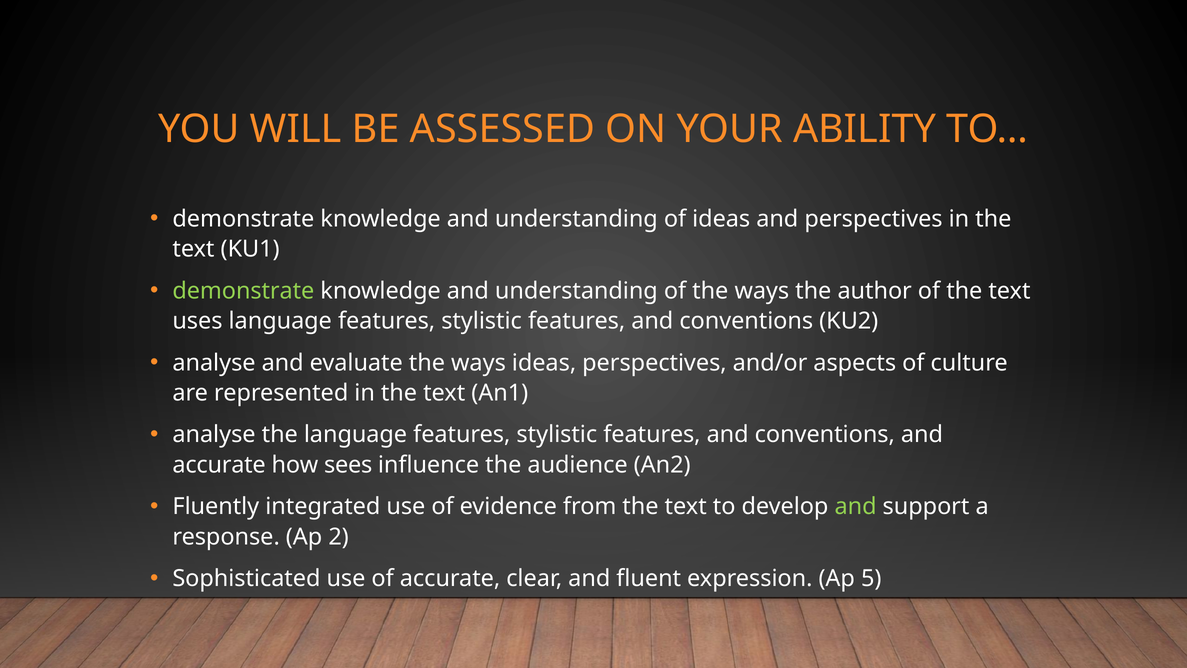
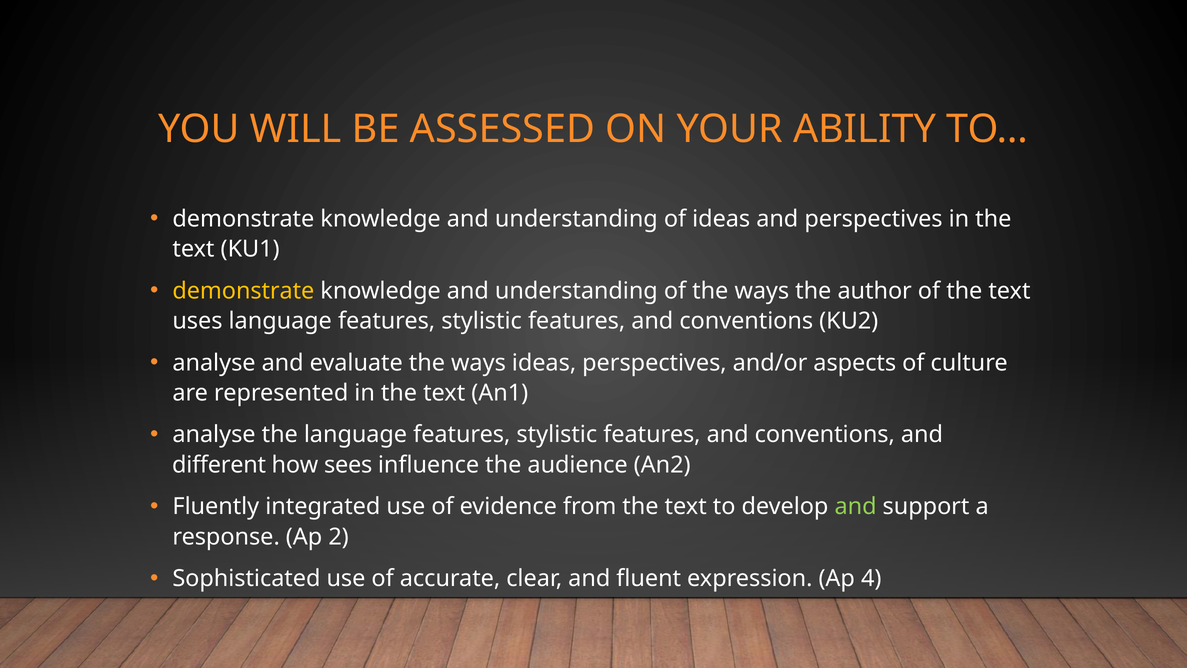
demonstrate colour: light green -> yellow (243, 291)
accurate: accurate -> different (219, 465)
5: 5 -> 4 (871, 578)
